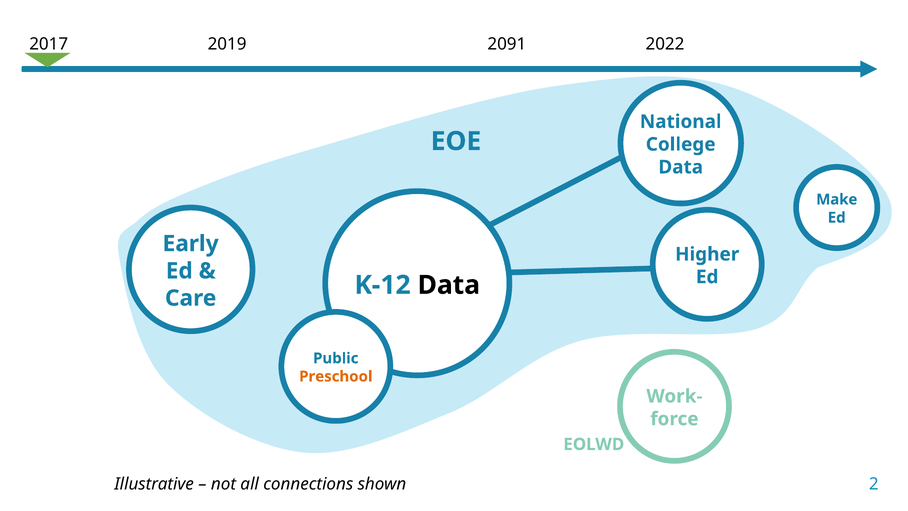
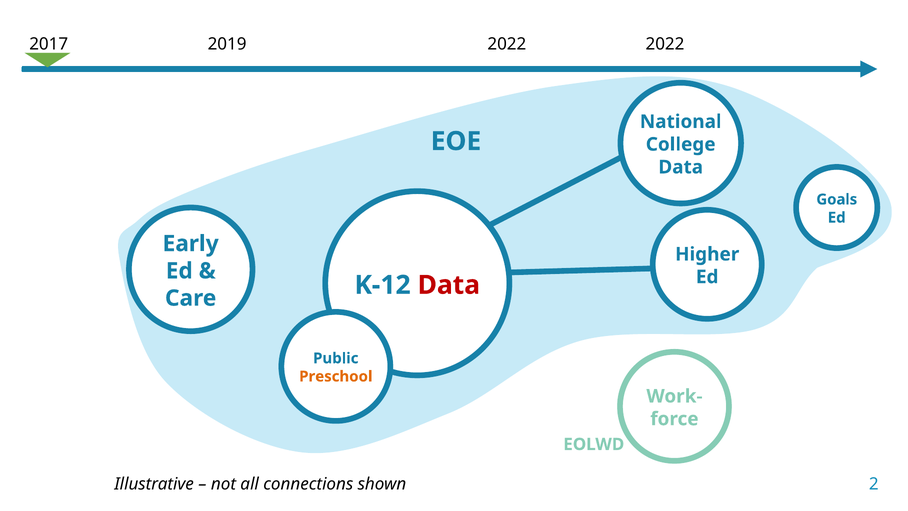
2019 2091: 2091 -> 2022 (507, 44)
Make: Make -> Goals (837, 199)
Data colour: black -> red (449, 285)
